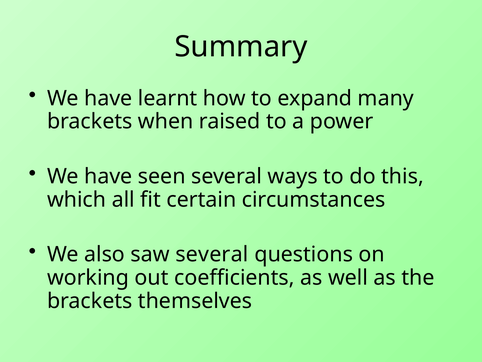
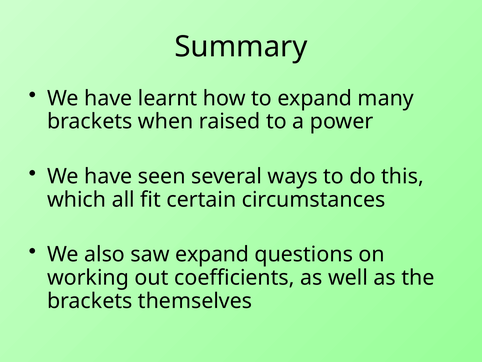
saw several: several -> expand (212, 254)
